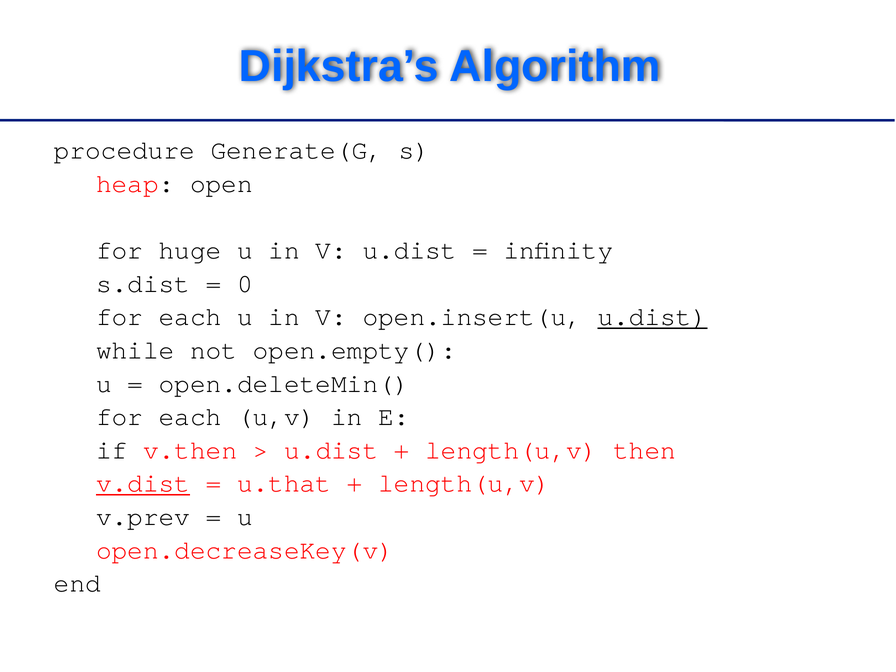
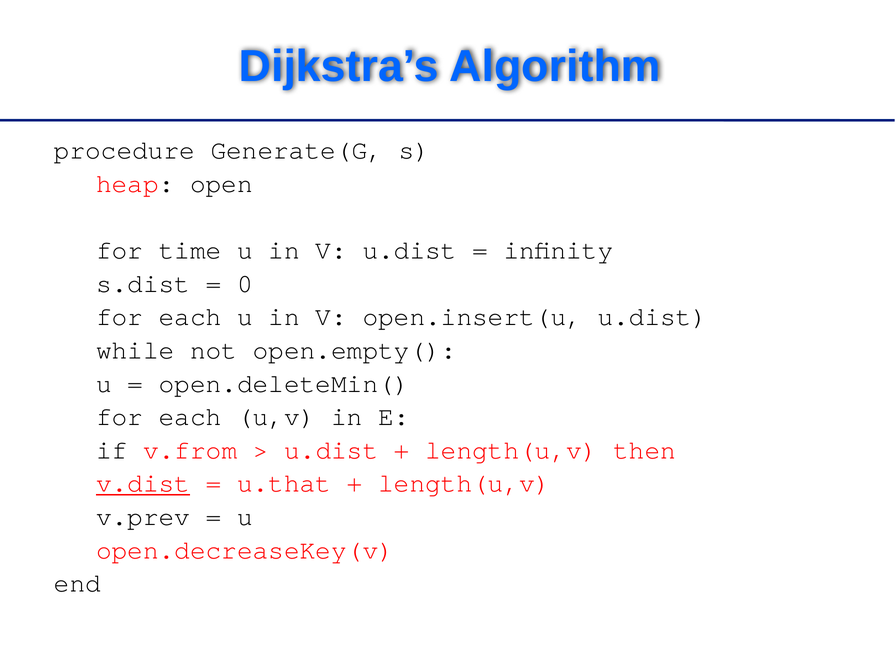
huge: huge -> time (190, 250)
u.dist underline: present -> none (652, 317)
v.then: v.then -> v.from (190, 450)
